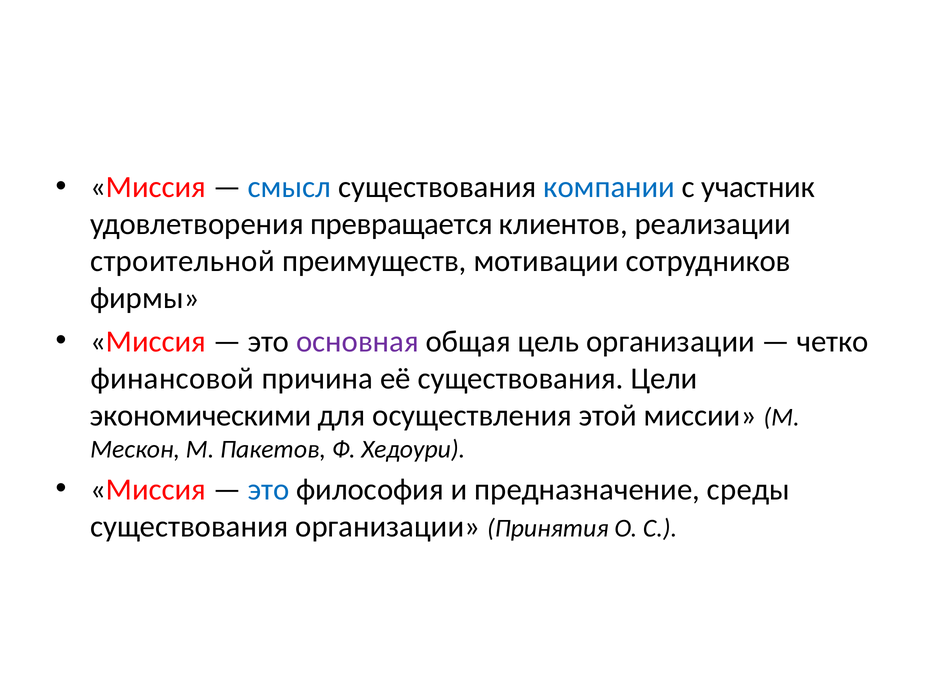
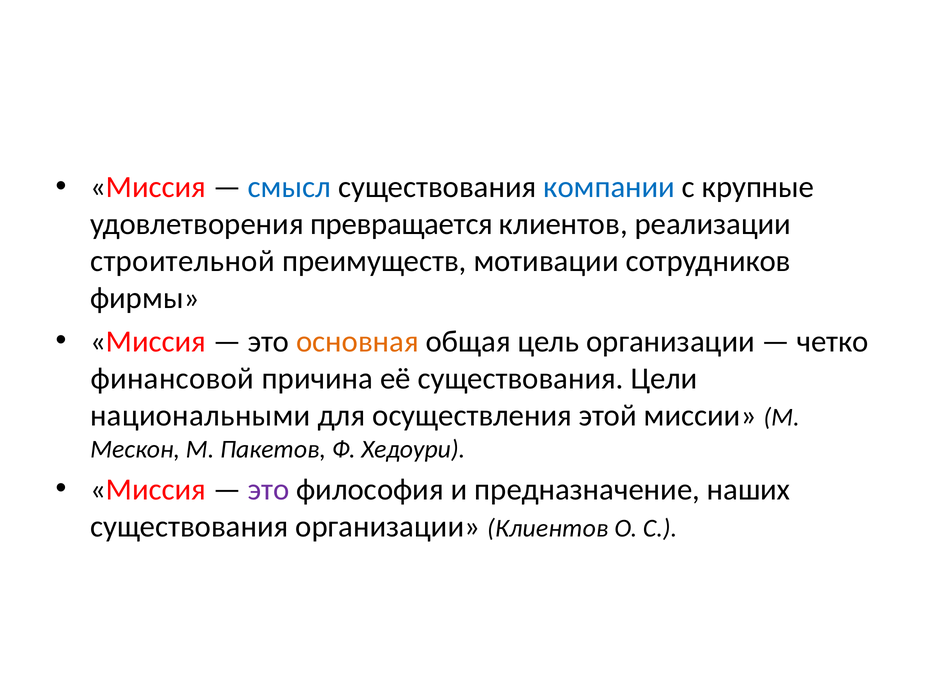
участник: участник -> крупные (758, 187)
основная colour: purple -> orange (357, 341)
экономическими: экономическими -> национальными (200, 415)
это colour: blue -> purple (269, 489)
среды: среды -> наших (749, 489)
организации Принятия: Принятия -> Клиентов (548, 528)
